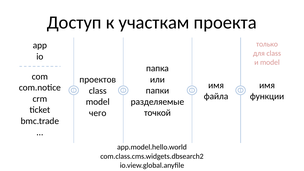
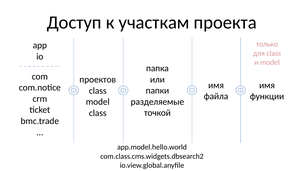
чего: чего -> class (98, 113)
